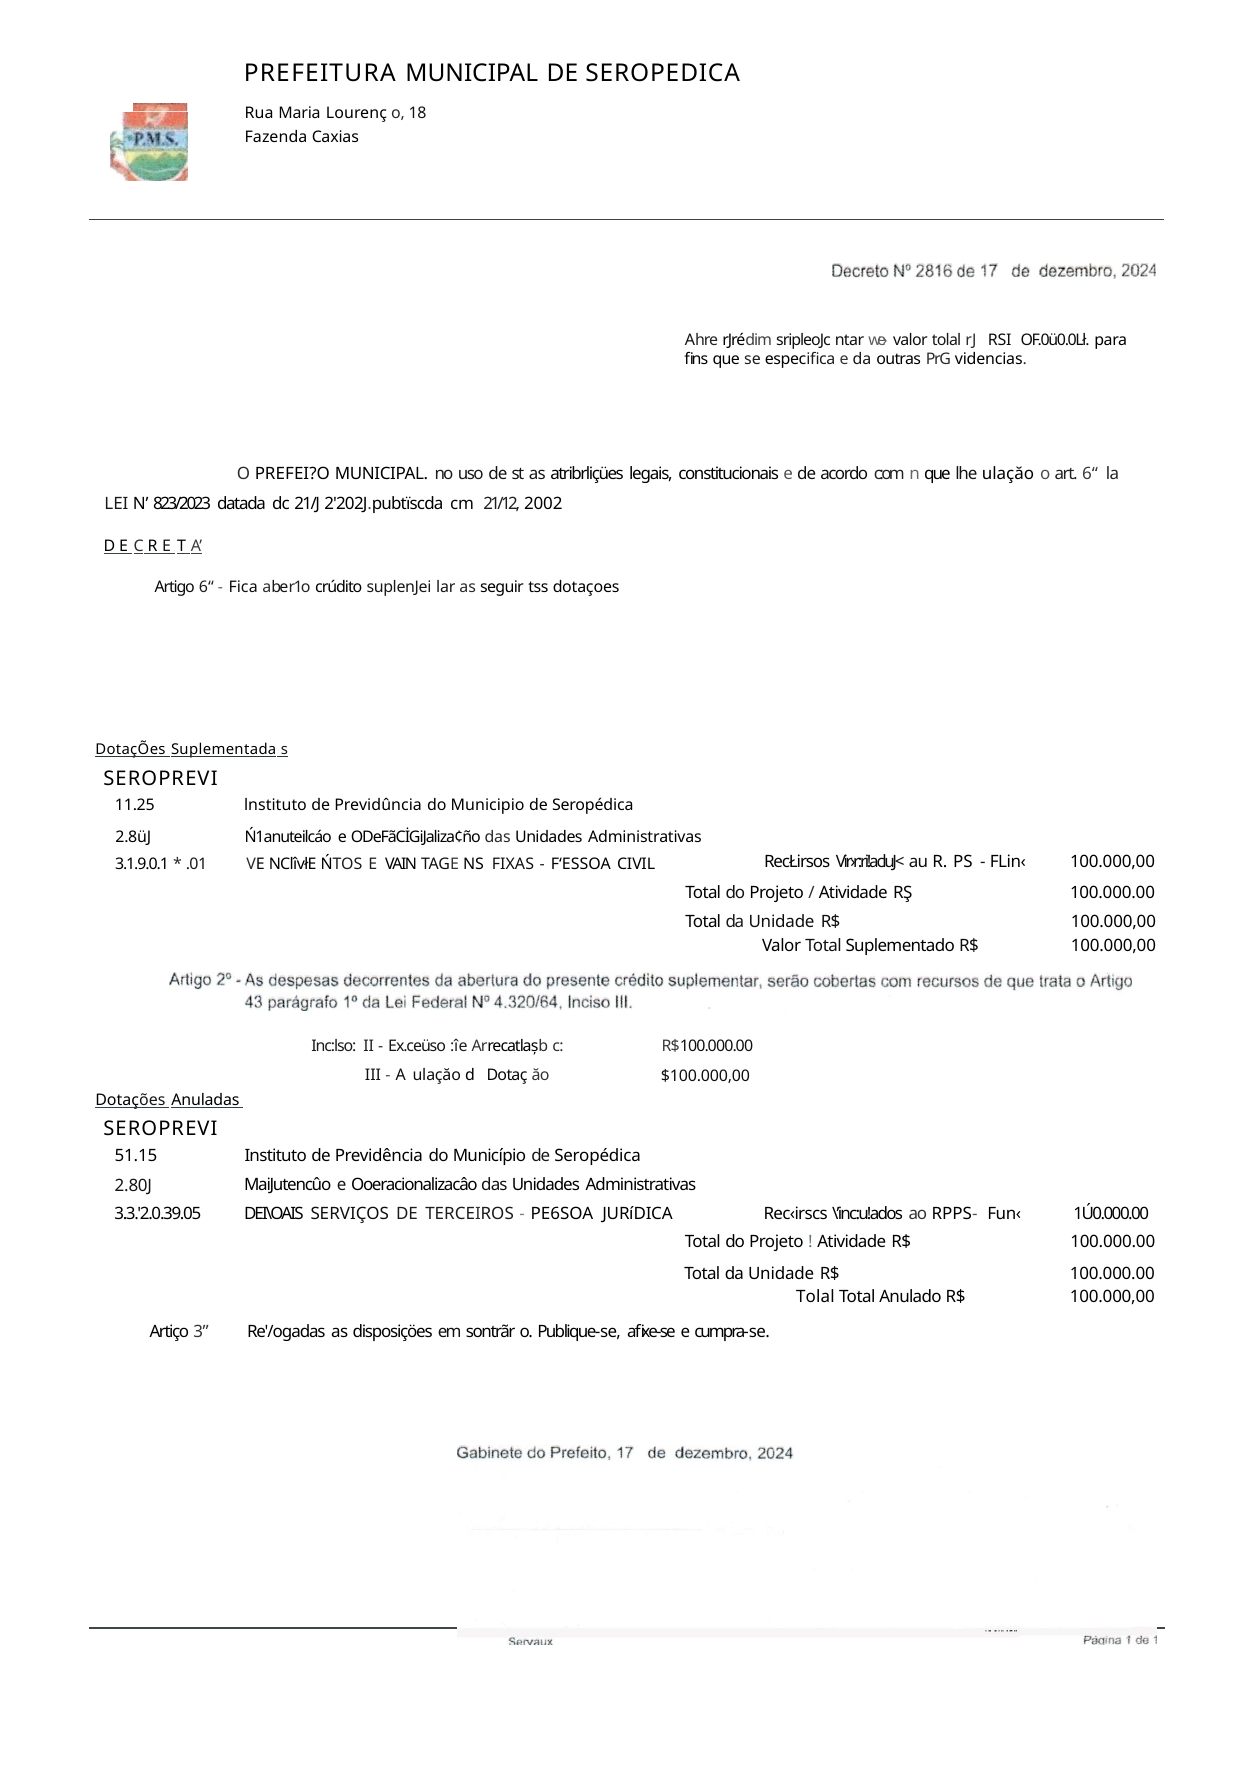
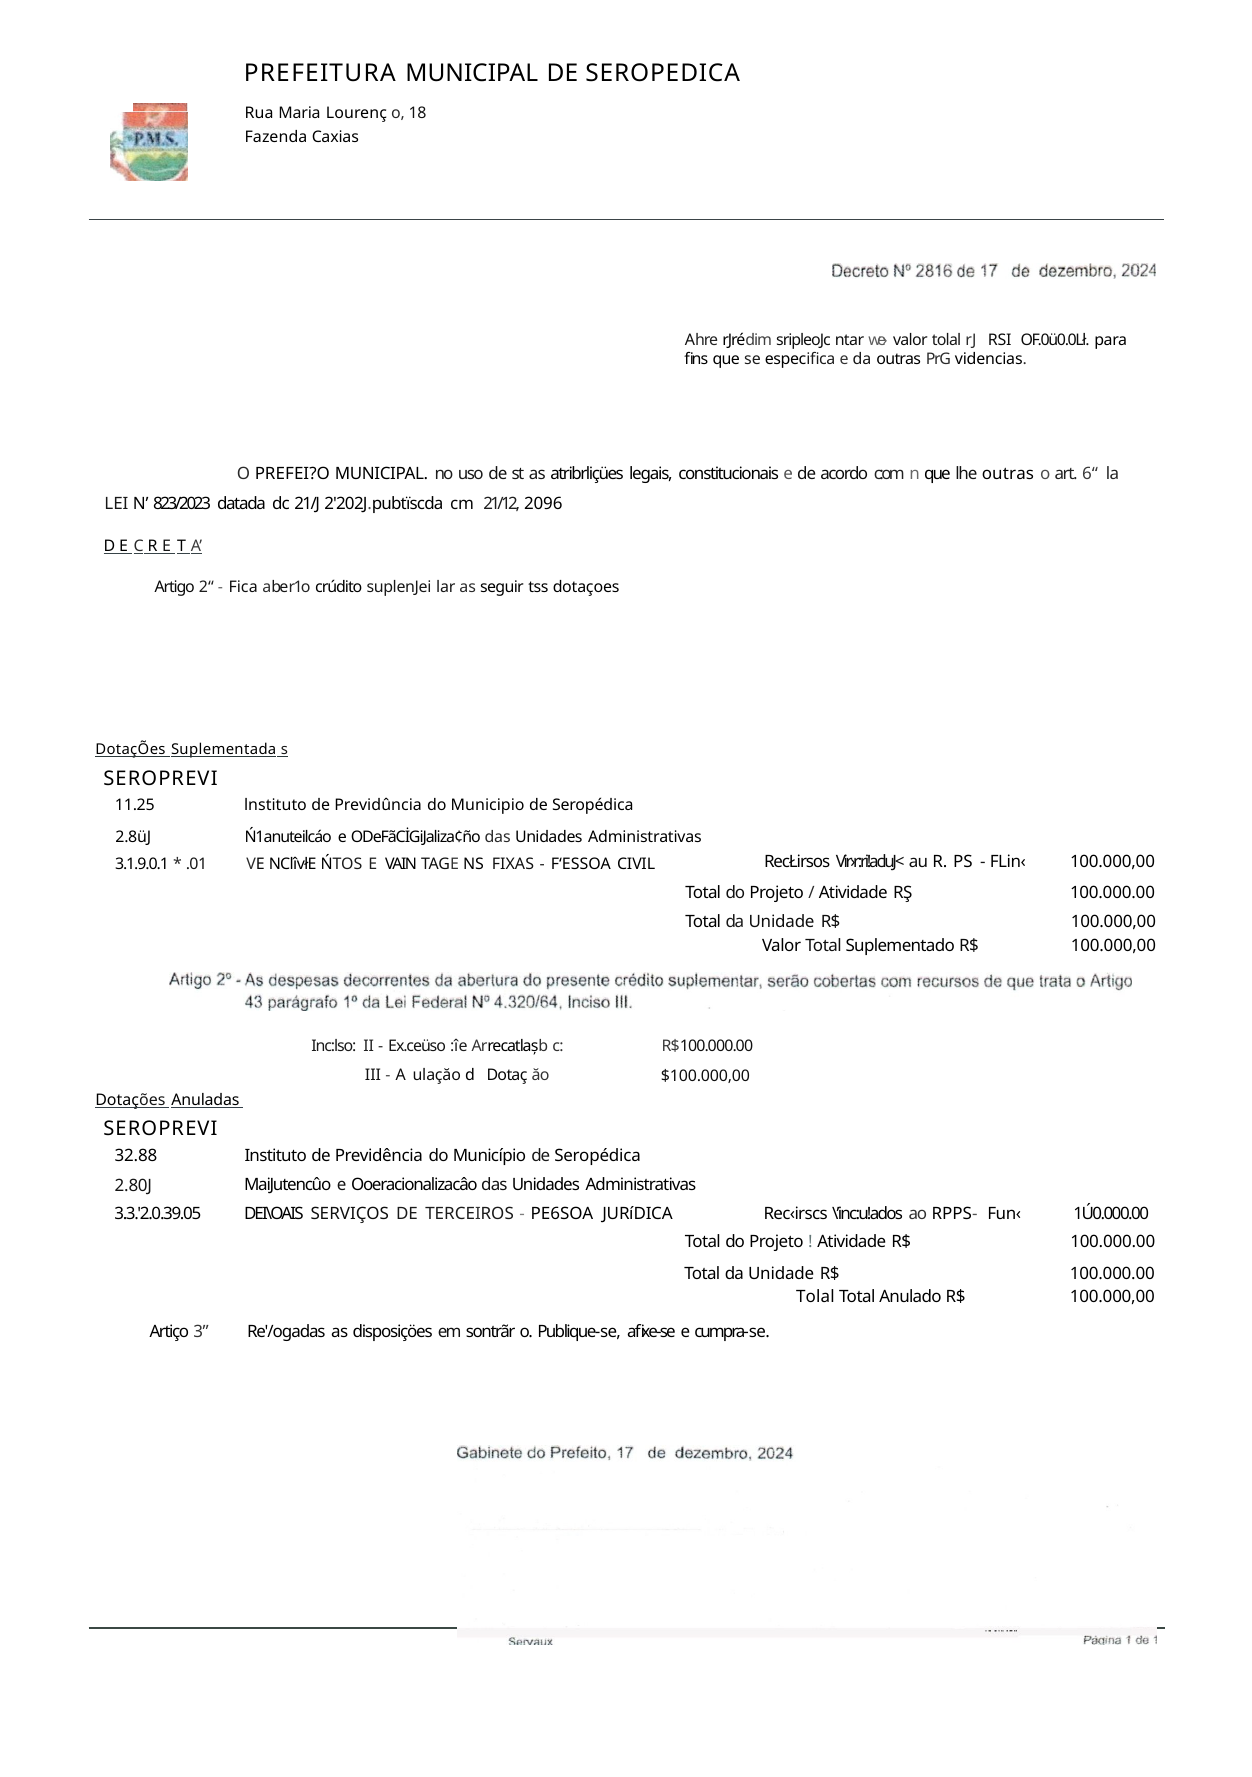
lhe ulaçăo: ulaçăo -> outras (1008, 474)
2002: 2002 -> 2096 (543, 504)
Artigo 6“: 6“ -> 2“ (206, 587)
51.15: 51.15 -> 32.88 (136, 1156)
